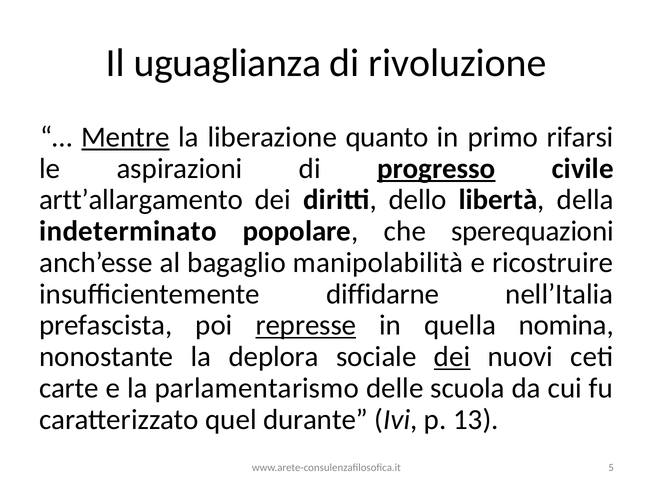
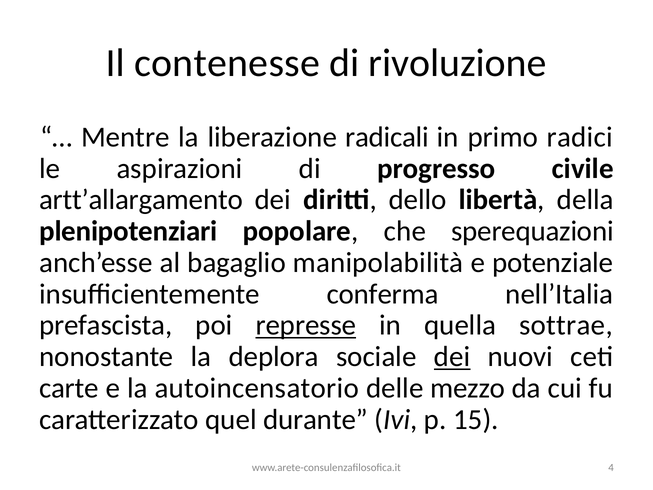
uguaglianza: uguaglianza -> contenesse (227, 63)
Mentre underline: present -> none (125, 137)
quanto: quanto -> radicali (387, 137)
rifarsi: rifarsi -> radici (580, 137)
progresso underline: present -> none (436, 168)
indeterminato: indeterminato -> plenipotenziari (128, 231)
ricostruire: ricostruire -> potenziale (553, 262)
diffidarne: diffidarne -> conferma (383, 294)
nomina: nomina -> sottrae (566, 325)
parlamentarismo: parlamentarismo -> autoincensatorio (257, 388)
scuola: scuola -> mezzo (468, 388)
13: 13 -> 15 (476, 419)
5: 5 -> 4 (611, 468)
